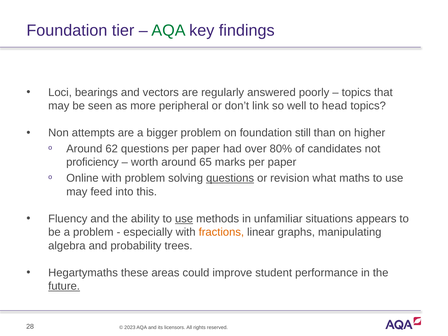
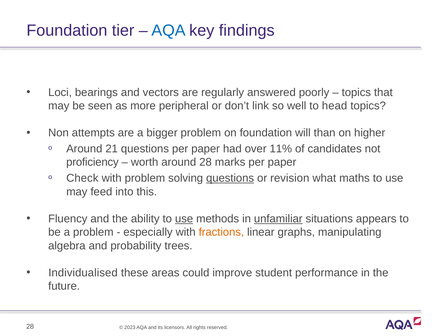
AQA colour: green -> blue (168, 30)
still: still -> will (303, 133)
62: 62 -> 21 (112, 149)
80%: 80% -> 11% (281, 149)
around 65: 65 -> 28 (206, 162)
Online: Online -> Check (82, 178)
unfamiliar underline: none -> present (278, 219)
Hegartymaths: Hegartymaths -> Individualised (83, 273)
future underline: present -> none (64, 286)
